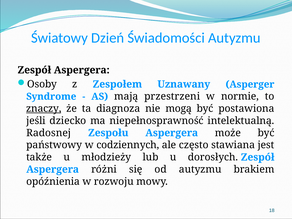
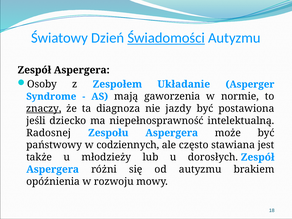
Świadomości underline: none -> present (166, 38)
Uznawany: Uznawany -> Układanie (184, 84)
przestrzeni: przestrzeni -> gaworzenia (172, 96)
mogą: mogą -> jazdy (179, 109)
